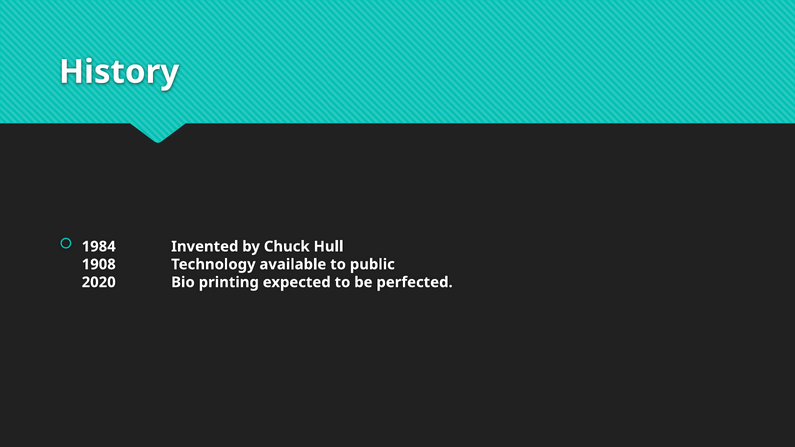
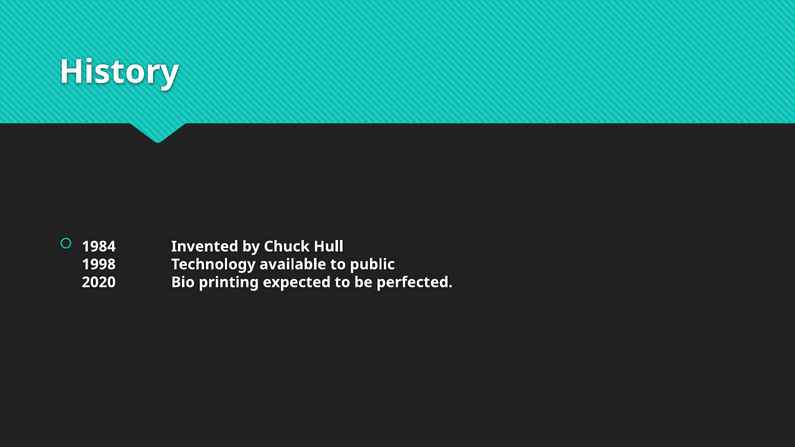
1908: 1908 -> 1998 (99, 264)
